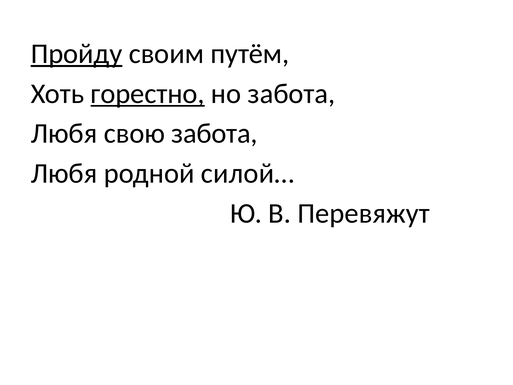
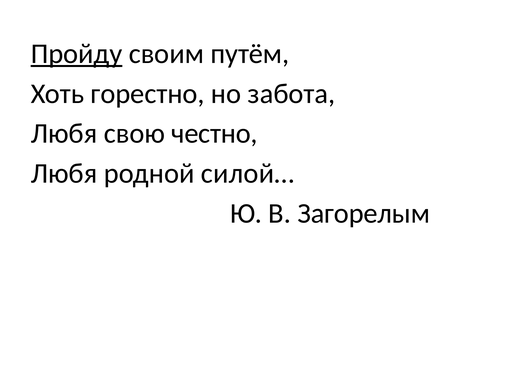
горестно underline: present -> none (148, 94)
свою забота: забота -> честно (215, 133)
Перевяжут: Перевяжут -> Загорелым (364, 213)
